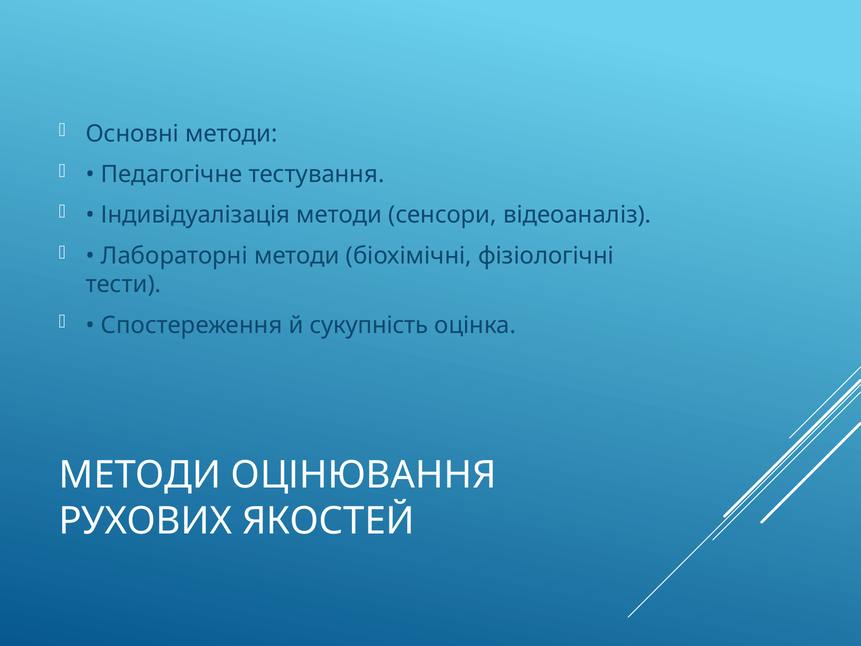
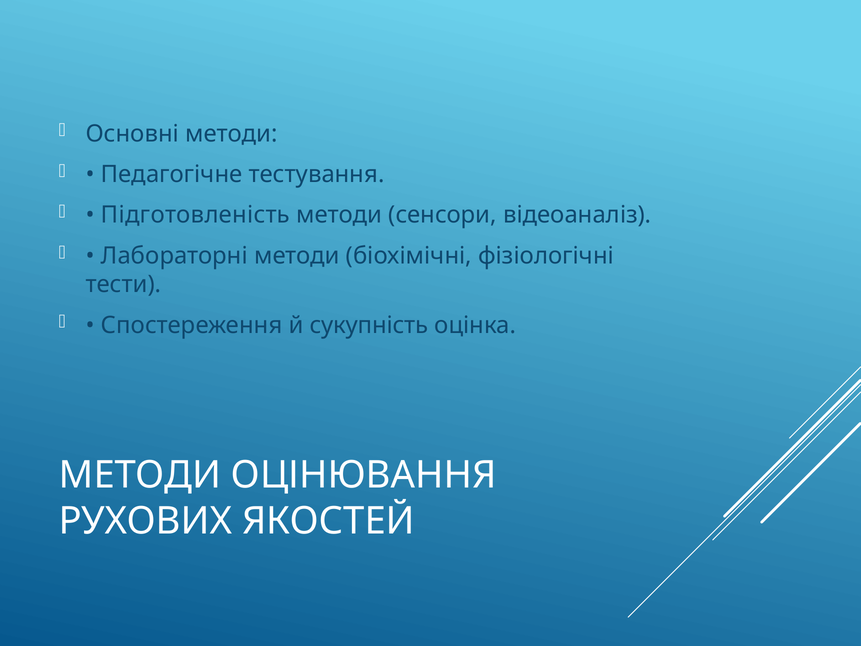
Індивідуалізація: Індивідуалізація -> Підготовленість (195, 215)
